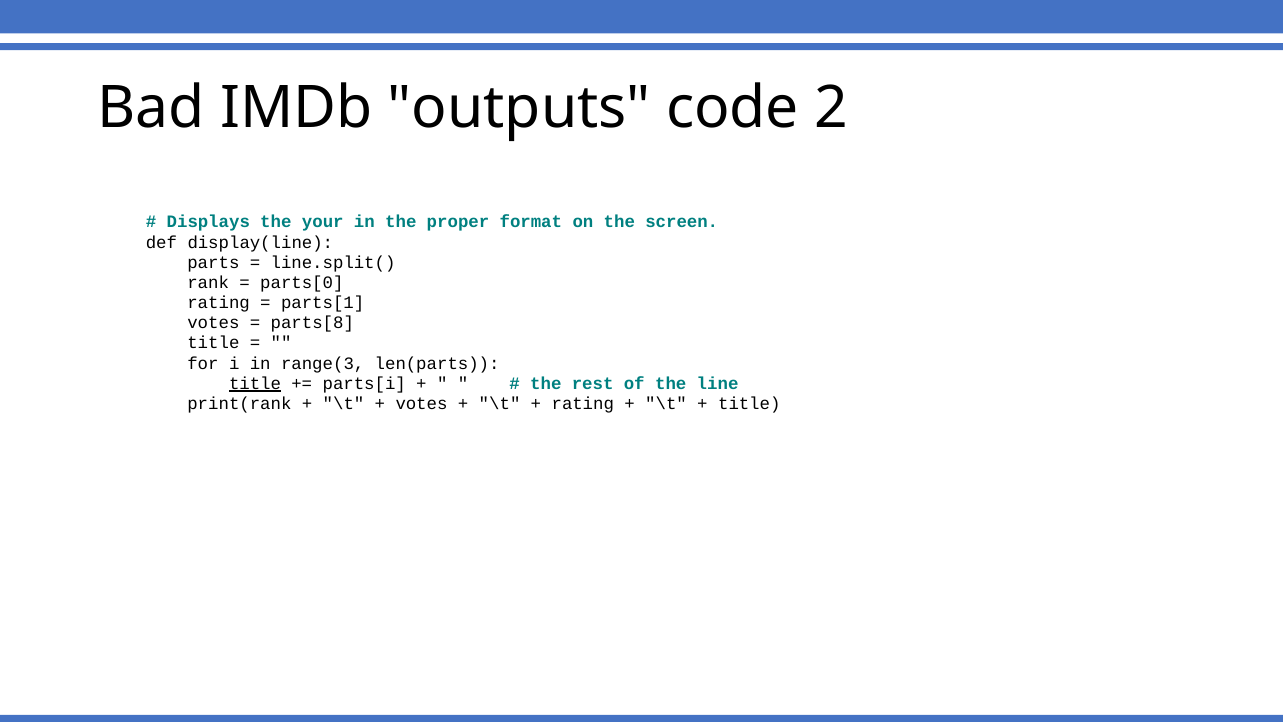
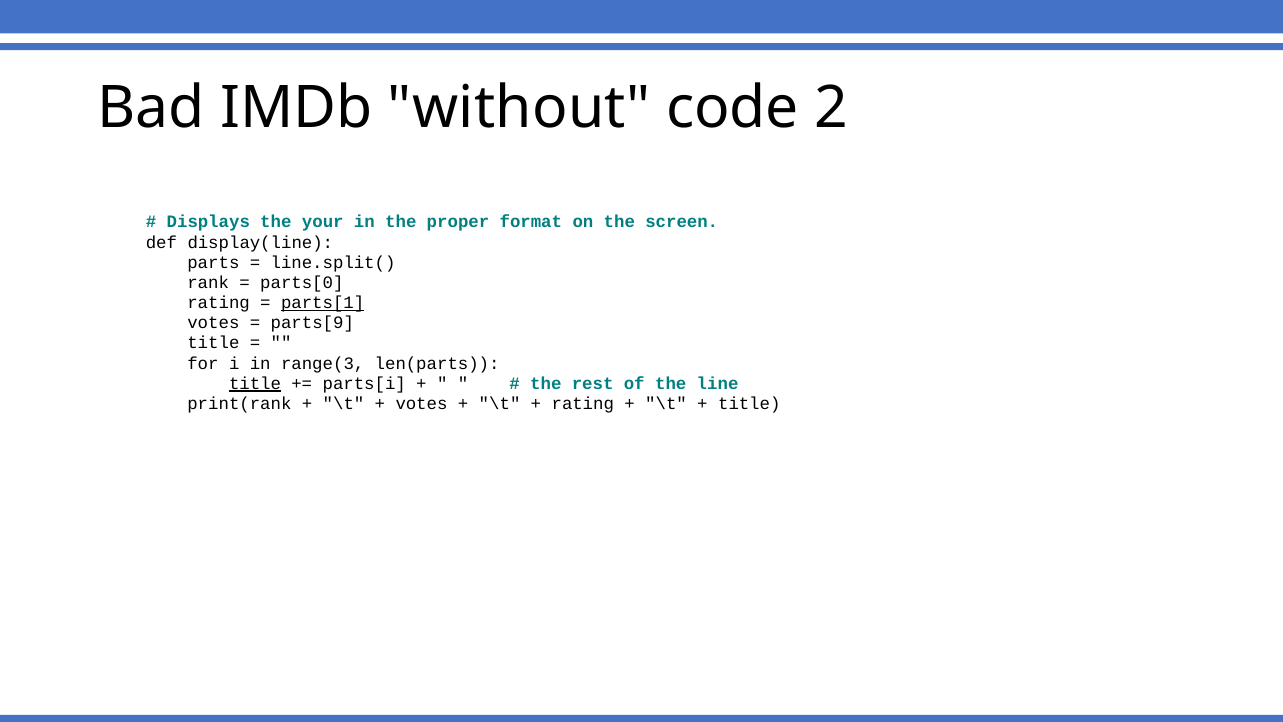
outputs: outputs -> without (519, 108)
parts[1 underline: none -> present (323, 303)
parts[8: parts[8 -> parts[9 (312, 323)
